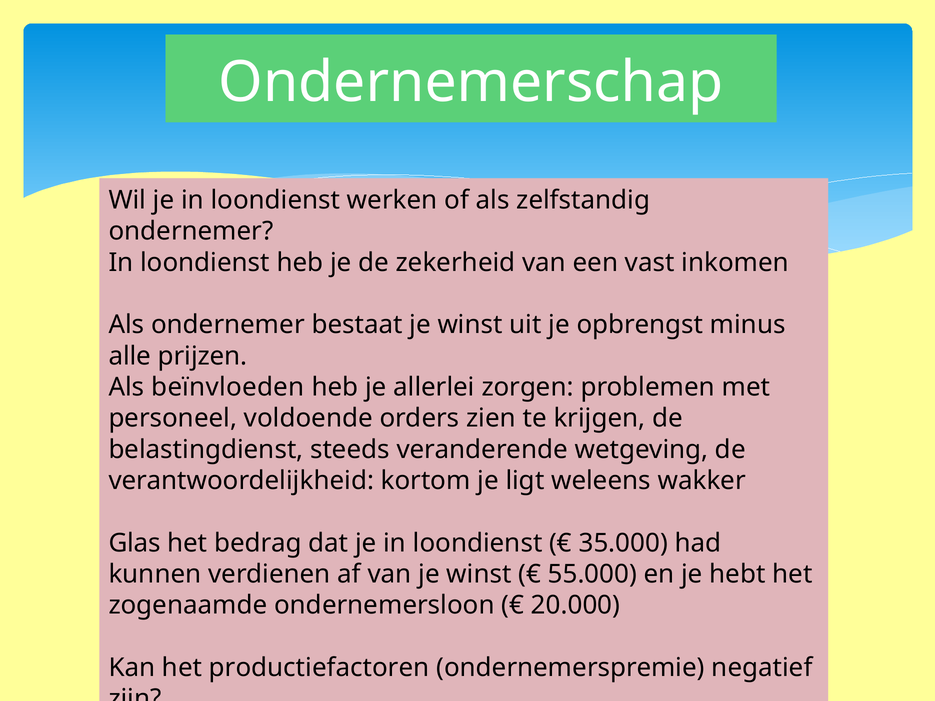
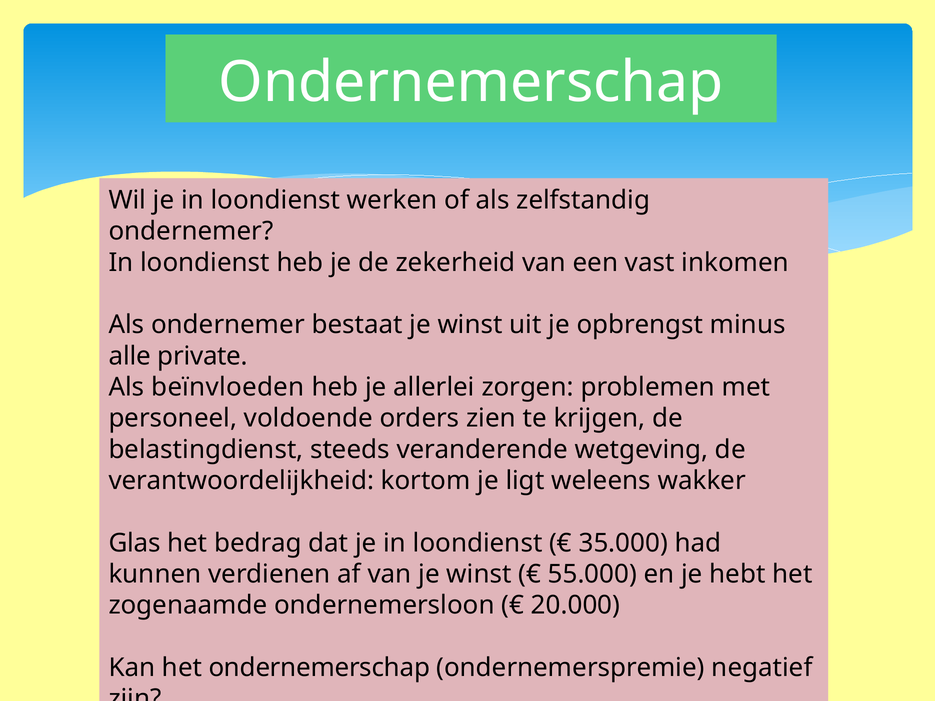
prijzen: prijzen -> private (203, 356)
het productiefactoren: productiefactoren -> ondernemerschap (319, 668)
